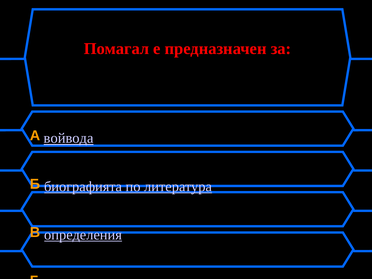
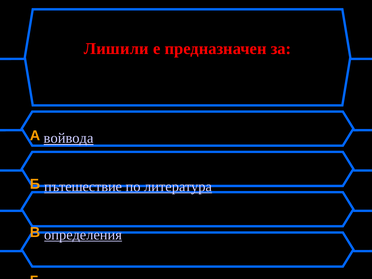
Помагал: Помагал -> Лишили (116, 49)
биографията: биографията -> пътешествие (83, 186)
